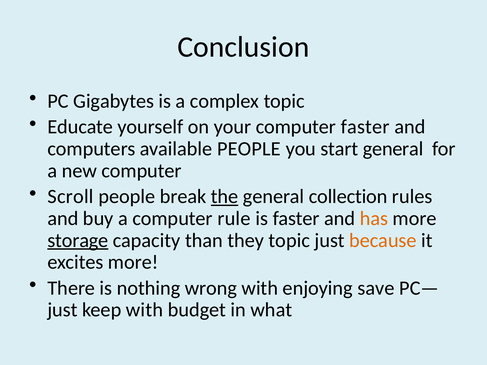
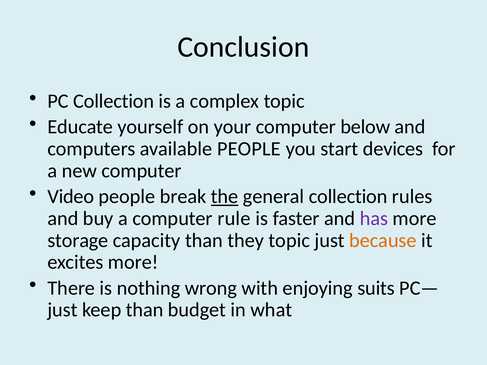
PC Gigabytes: Gigabytes -> Collection (114, 101)
computer faster: faster -> below (365, 127)
start general: general -> devices (393, 149)
Scroll: Scroll -> Video (71, 197)
has colour: orange -> purple (374, 219)
storage underline: present -> none (78, 241)
save: save -> suits (376, 288)
keep with: with -> than (145, 310)
